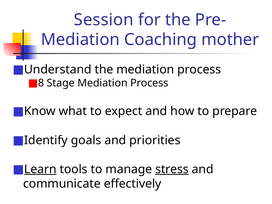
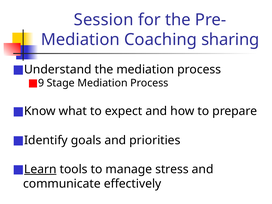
mother: mother -> sharing (230, 40)
8: 8 -> 9 (41, 83)
stress underline: present -> none (172, 169)
